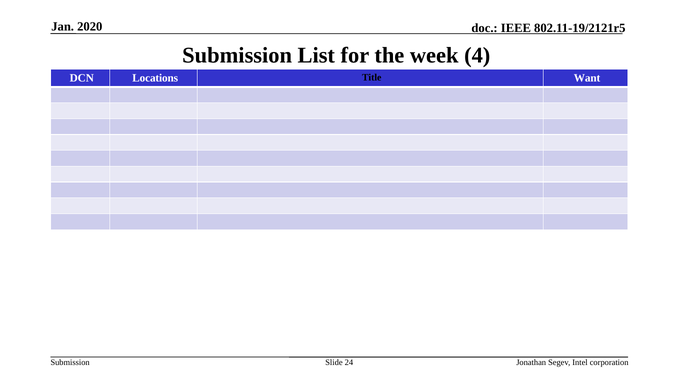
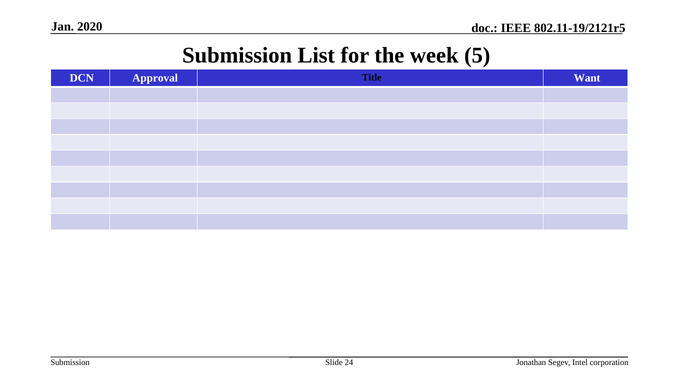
4: 4 -> 5 (477, 55)
Locations: Locations -> Approval (155, 78)
